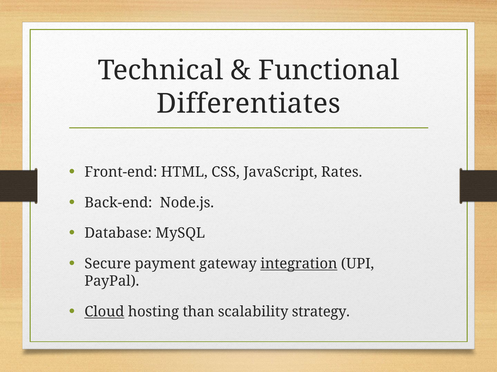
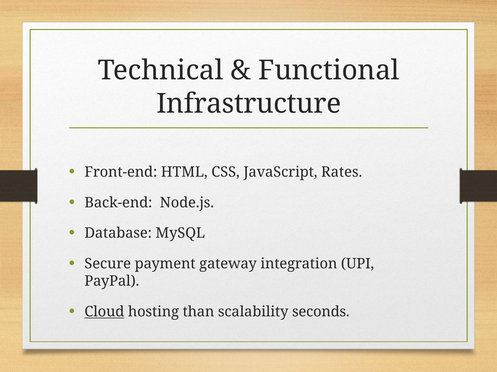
Differentiates: Differentiates -> Infrastructure (249, 104)
integration underline: present -> none (299, 264)
strategy: strategy -> seconds (321, 312)
